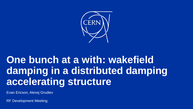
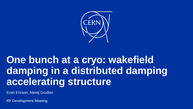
with: with -> cryo (94, 60)
